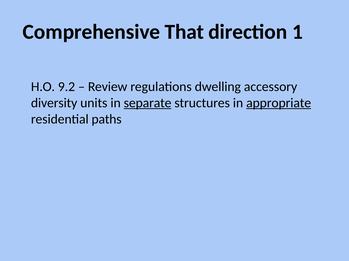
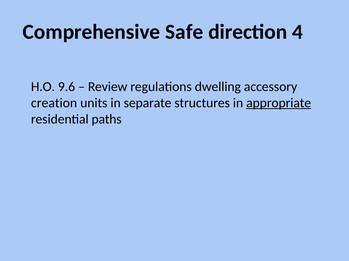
That: That -> Safe (184, 32)
1: 1 -> 4 (298, 32)
9.2: 9.2 -> 9.6 (66, 87)
diversity: diversity -> creation (54, 103)
separate underline: present -> none (148, 103)
